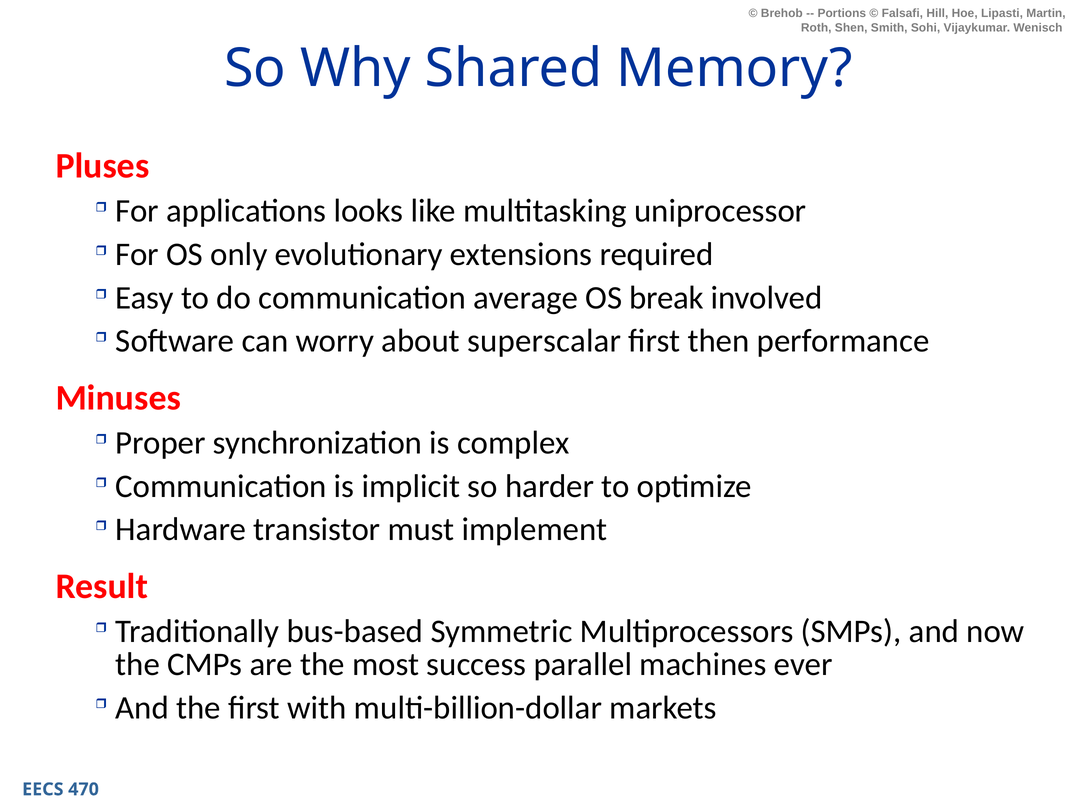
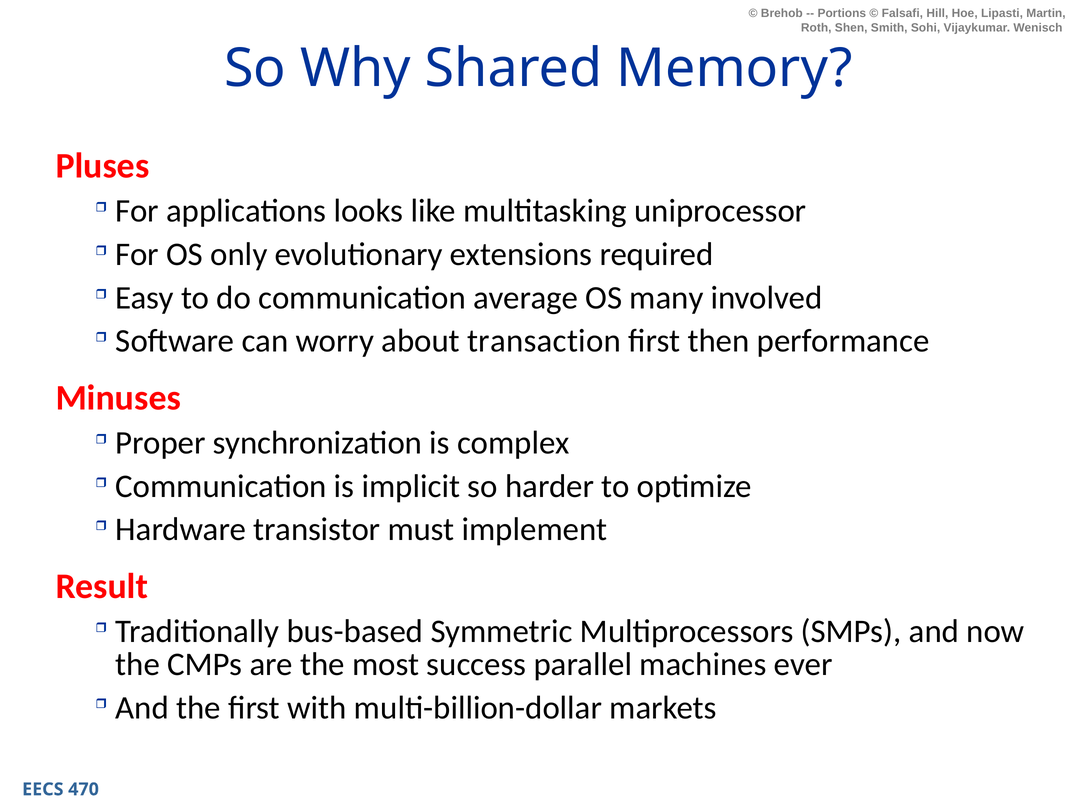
break: break -> many (666, 298)
superscalar: superscalar -> transaction (544, 341)
